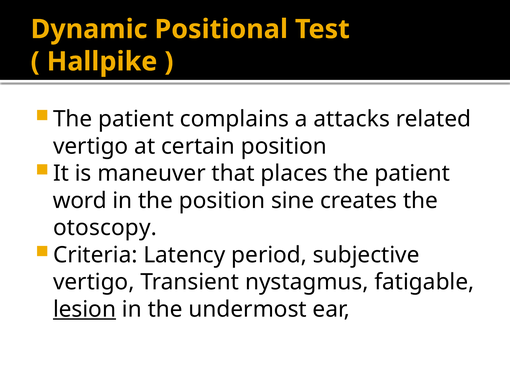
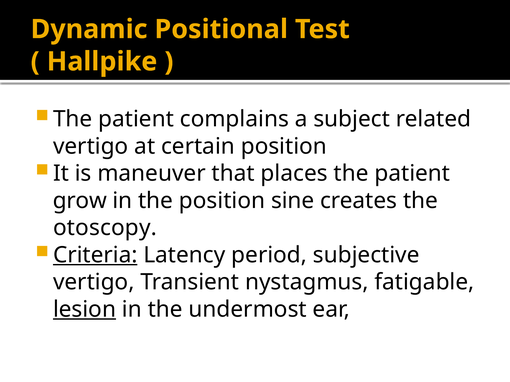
attacks: attacks -> subject (352, 119)
word: word -> grow (80, 201)
Criteria underline: none -> present (95, 255)
